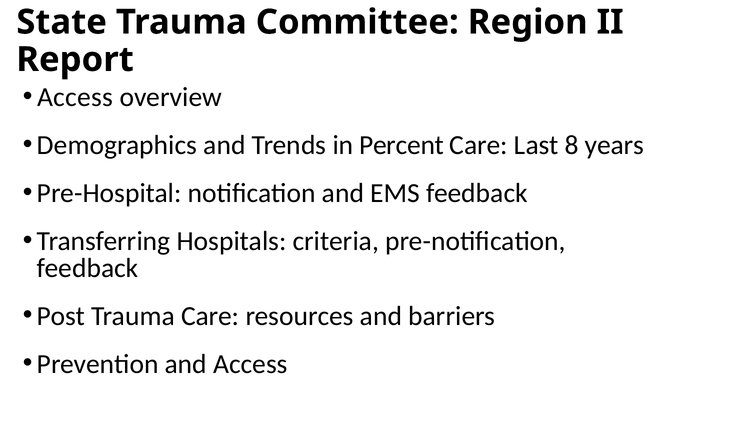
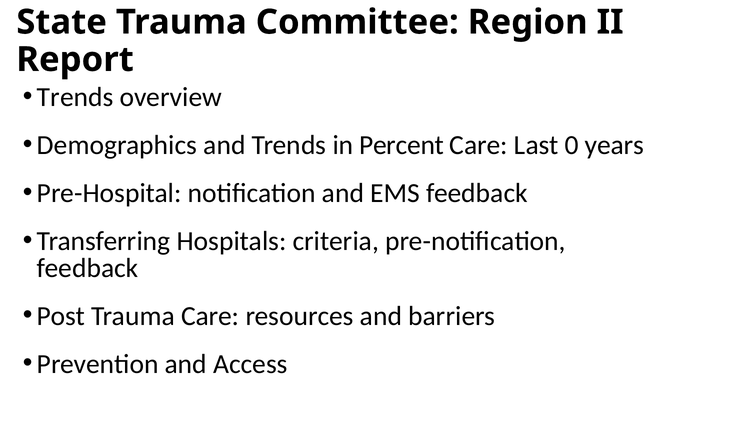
Access: Access -> Trends (75, 97)
8: 8 -> 0 (572, 145)
